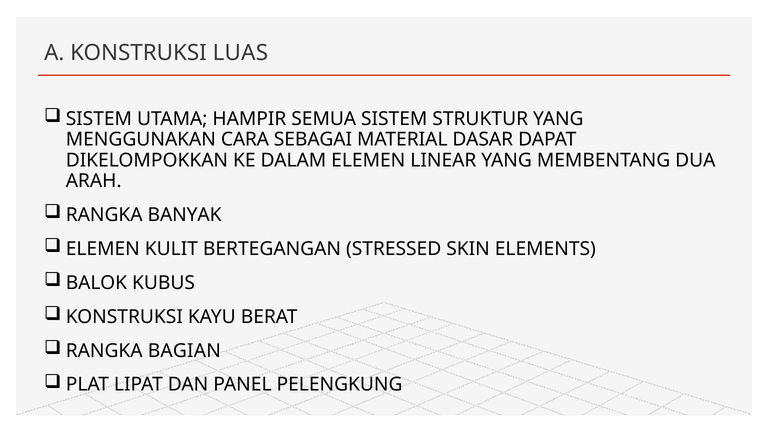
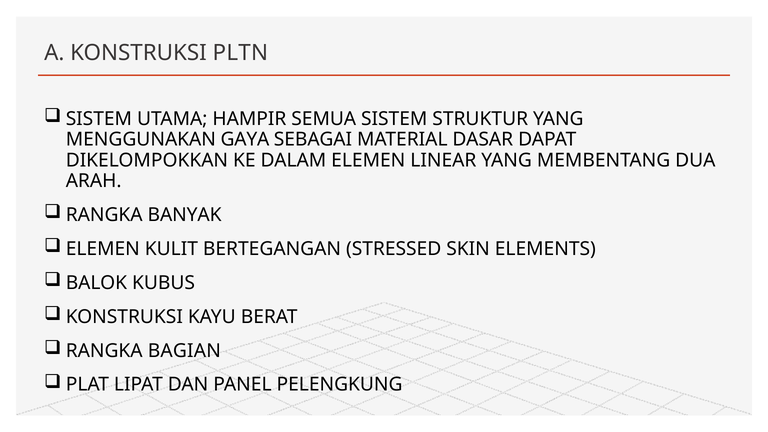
LUAS: LUAS -> PLTN (240, 53)
CARA: CARA -> GAYA (245, 139)
